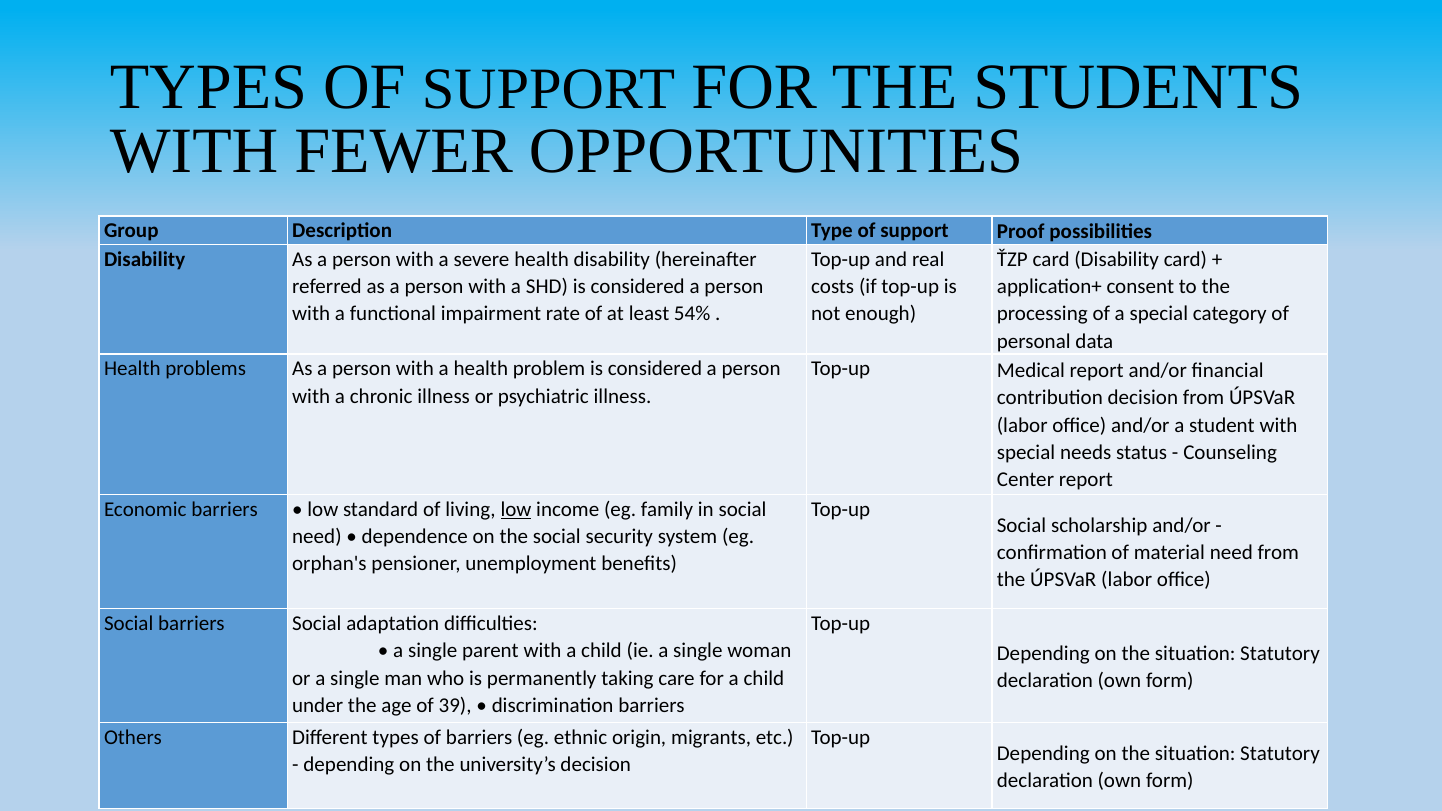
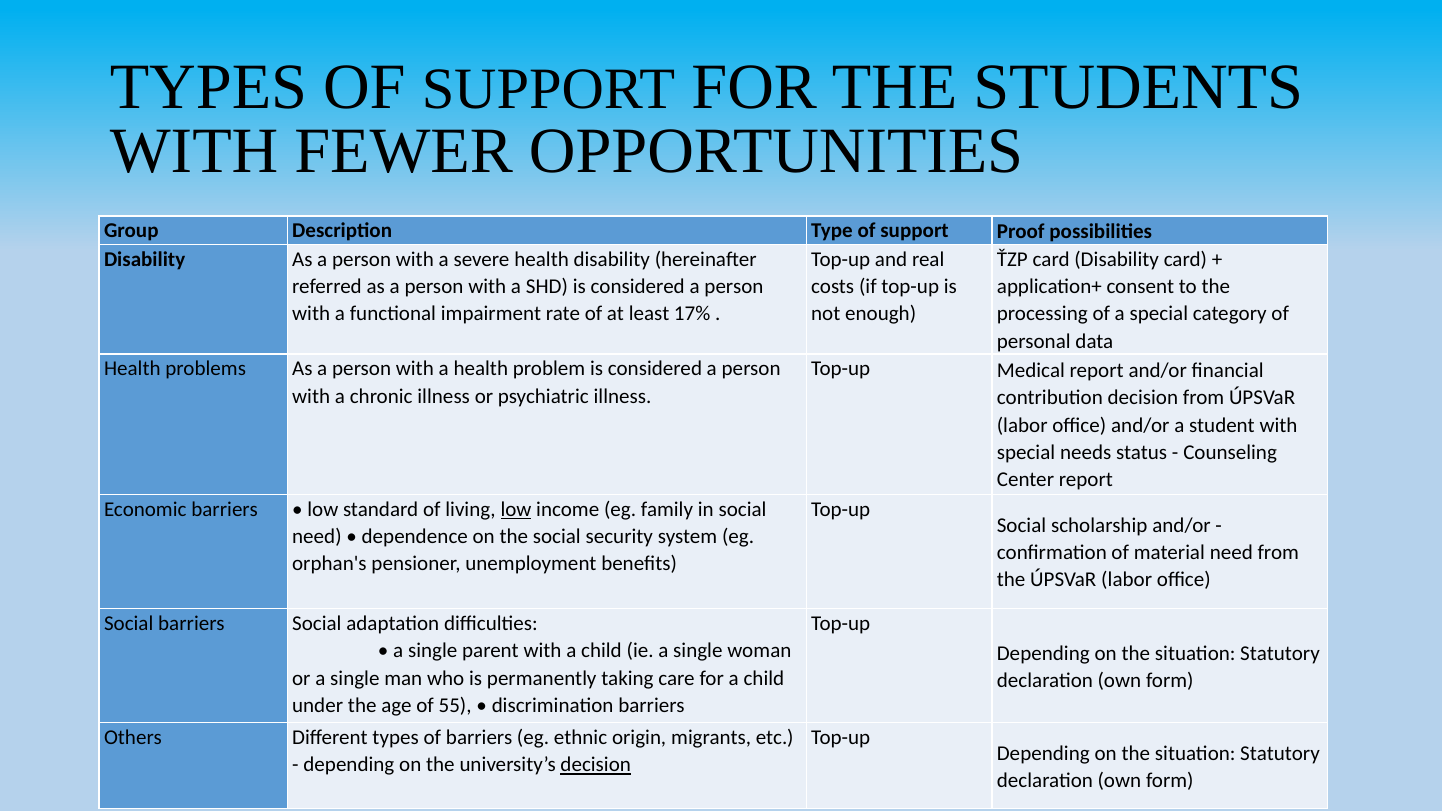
54%: 54% -> 17% (692, 314)
39: 39 -> 55 (455, 706)
decision underline: none -> present (596, 765)
